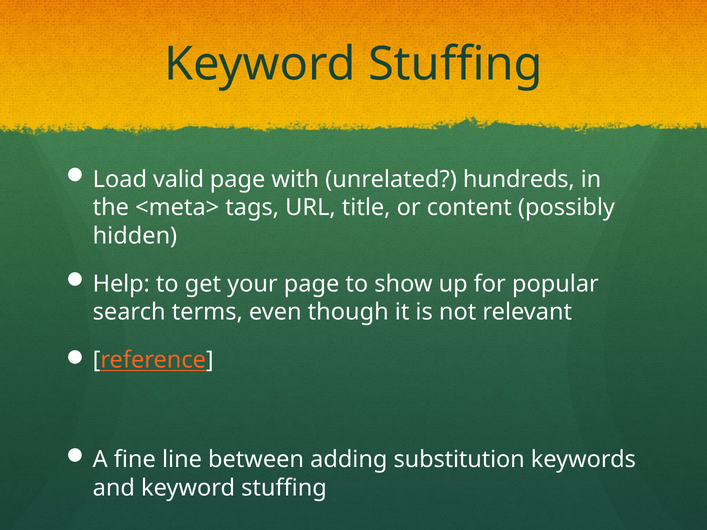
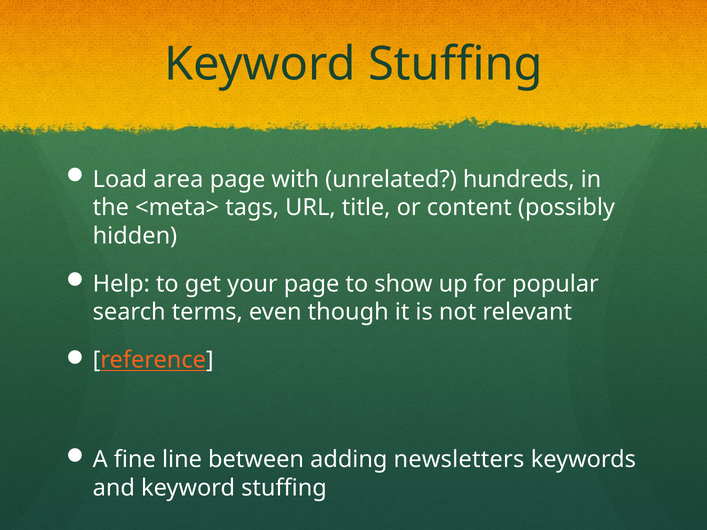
valid: valid -> area (178, 179)
substitution: substitution -> newsletters (459, 460)
